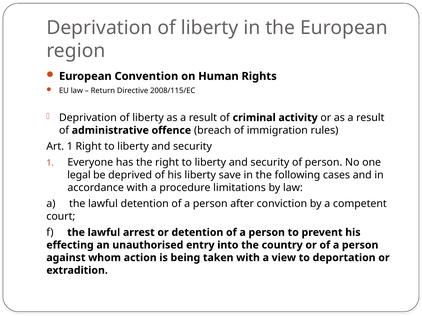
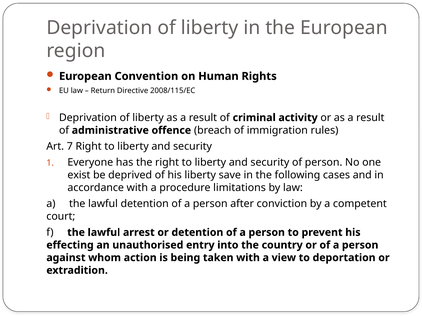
Art 1: 1 -> 7 (70, 147)
legal: legal -> exist (79, 175)
